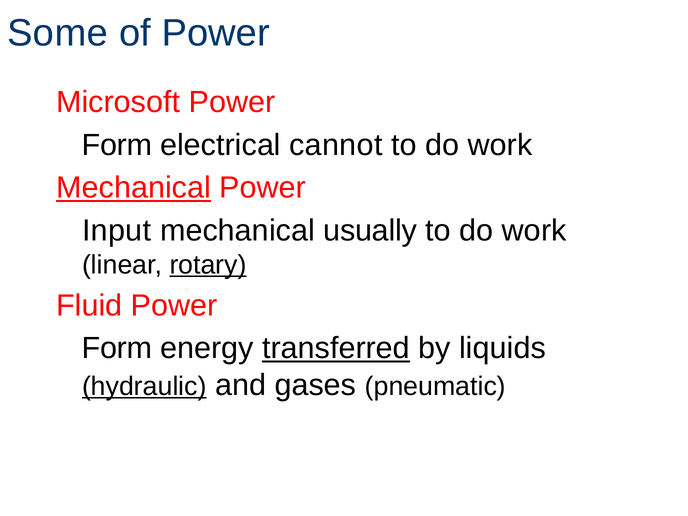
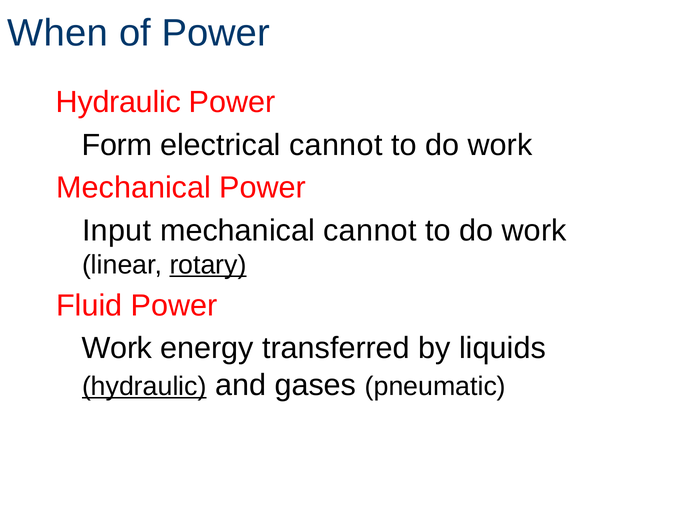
Some: Some -> When (58, 33)
Microsoft: Microsoft -> Hydraulic (118, 102)
Mechanical underline: present -> none (134, 188)
mechanical usually: usually -> cannot (370, 231)
Form: Form -> Work (117, 348)
transferred underline: present -> none (336, 348)
